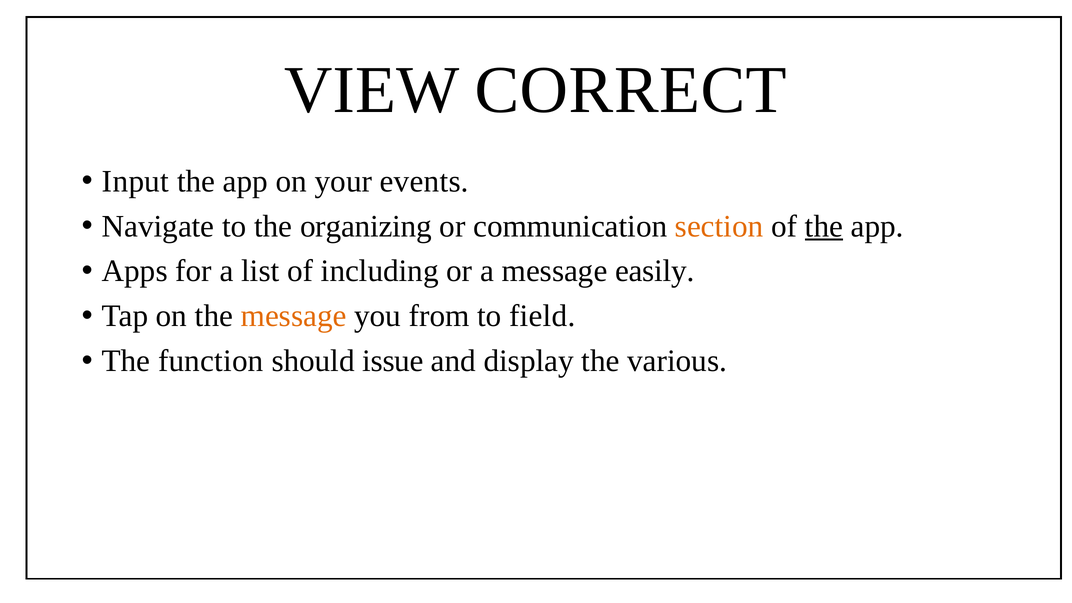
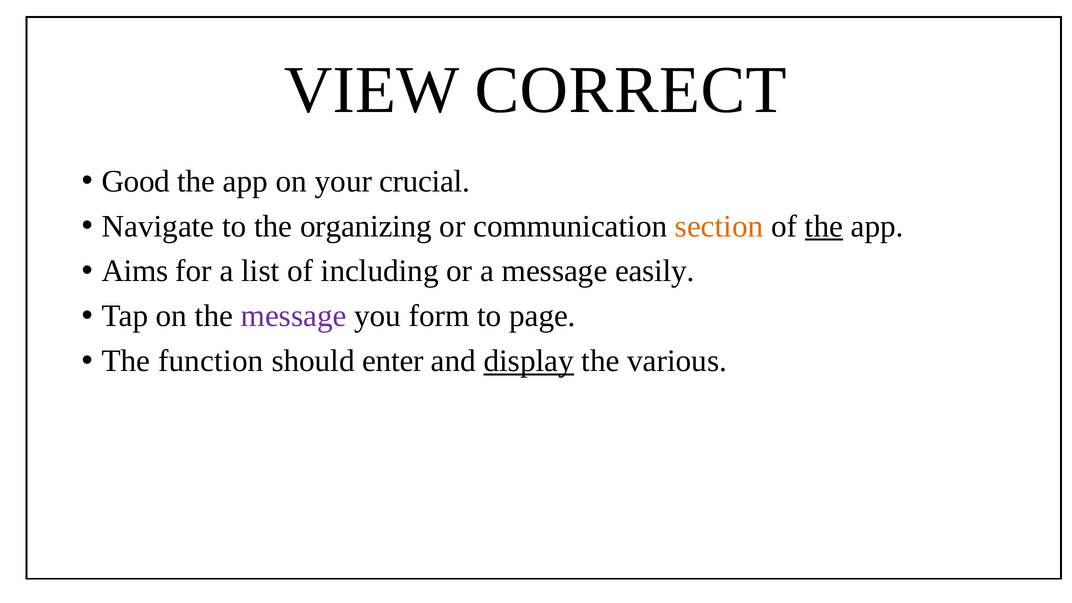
Input: Input -> Good (136, 181)
events: events -> crucial (425, 181)
Apps: Apps -> Aims (135, 271)
message colour: orange -> purple (294, 316)
from: from -> form (439, 316)
field: field -> page (543, 316)
issue: issue -> enter (393, 361)
display underline: none -> present (529, 361)
